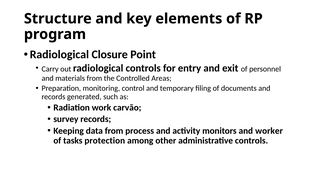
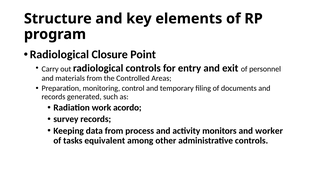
carvão: carvão -> acordo (127, 107)
protection: protection -> equivalent (105, 140)
